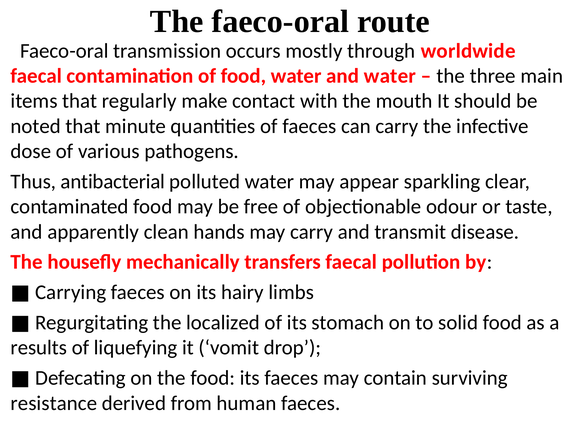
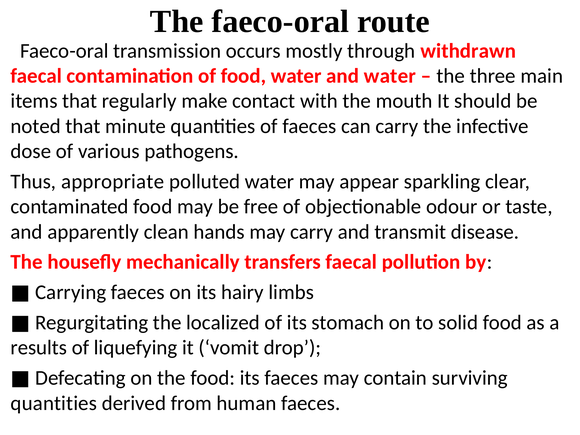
worldwide: worldwide -> withdrawn (468, 51)
antibacterial: antibacterial -> appropriate (113, 182)
resistance: resistance -> quantities (54, 403)
